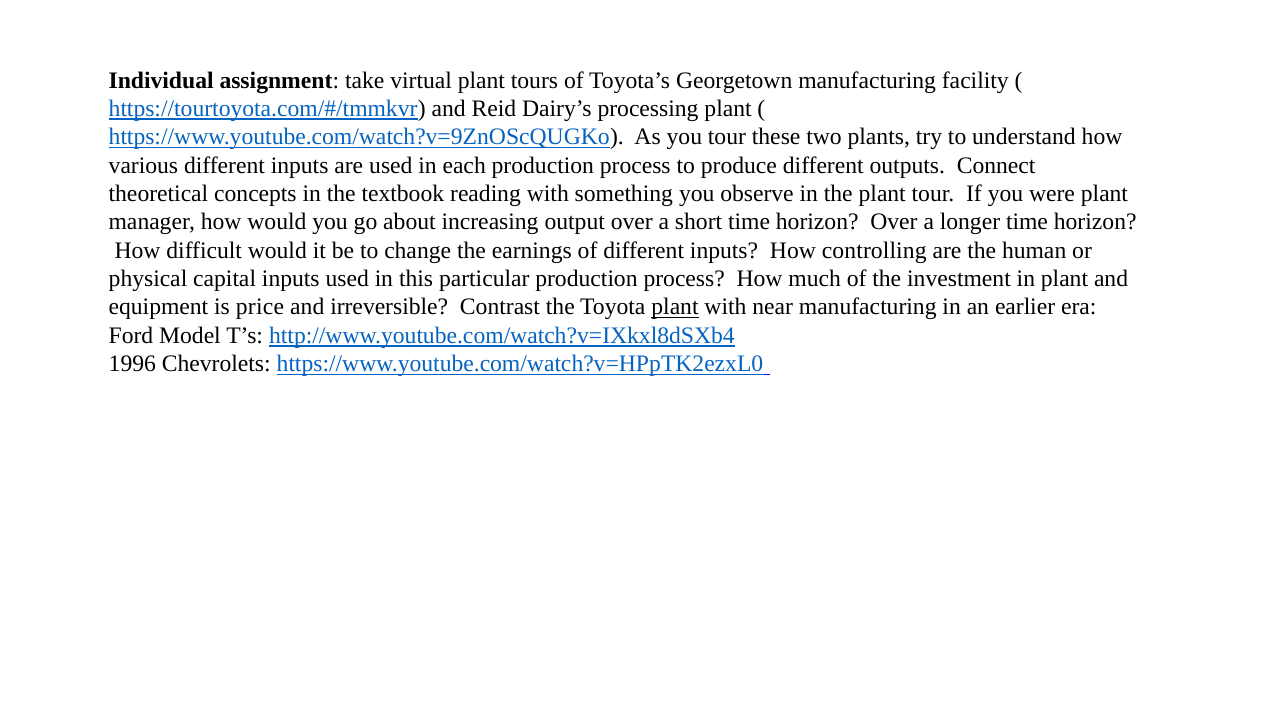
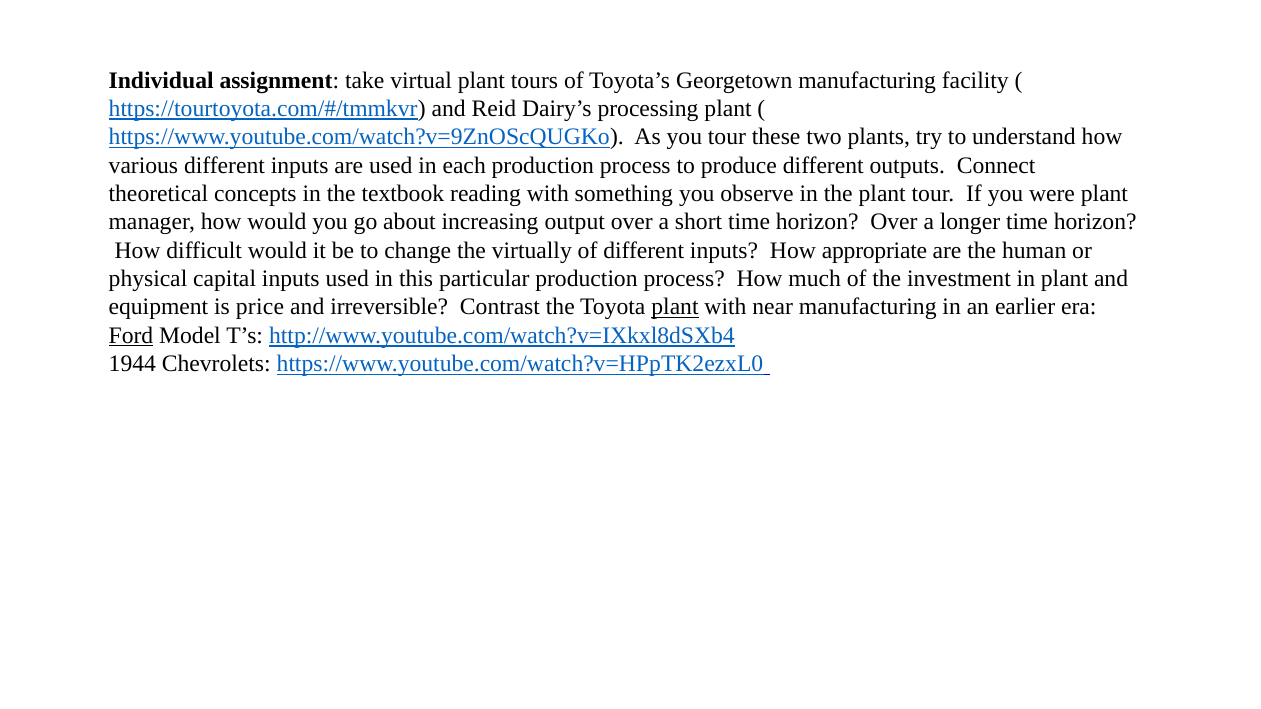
earnings: earnings -> virtually (532, 251)
controlling: controlling -> appropriate (874, 251)
Ford underline: none -> present (131, 336)
1996: 1996 -> 1944 (132, 364)
